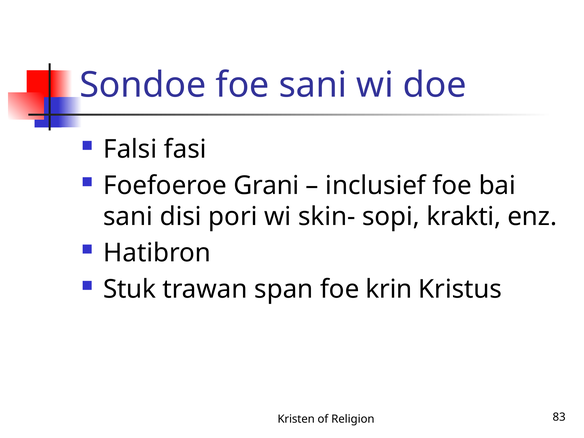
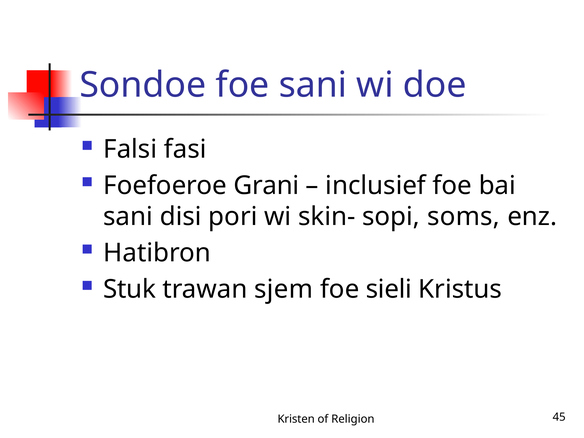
krakti: krakti -> soms (464, 217)
span: span -> sjem (284, 289)
krin: krin -> sieli (389, 289)
83: 83 -> 45 (559, 417)
